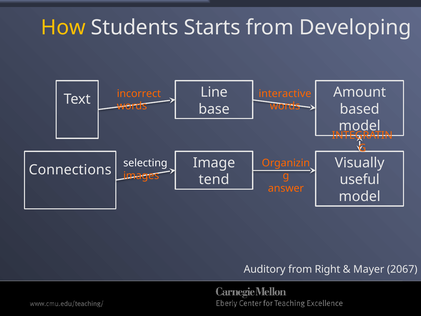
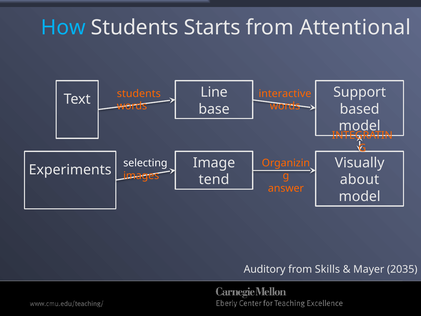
How colour: yellow -> light blue (63, 28)
Developing: Developing -> Attentional (355, 28)
Amount: Amount -> Support (360, 92)
incorrect: incorrect -> students (139, 93)
Connections: Connections -> Experiments (70, 170)
useful: useful -> about (360, 179)
Right: Right -> Skills (327, 269)
2067: 2067 -> 2035 (402, 269)
